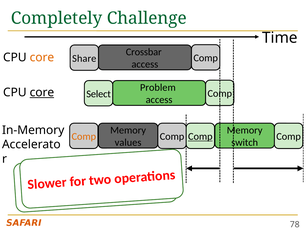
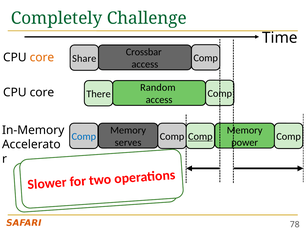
Problem: Problem -> Random (158, 88)
core underline: present -> none (42, 92)
Select: Select -> There (99, 94)
Comp colour: orange -> blue (84, 137)
values: values -> serves (128, 142)
switch: switch -> power (245, 142)
